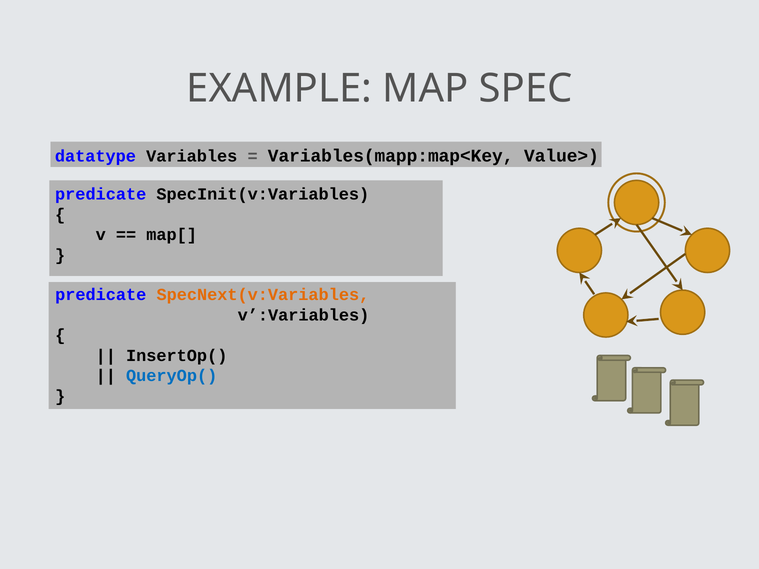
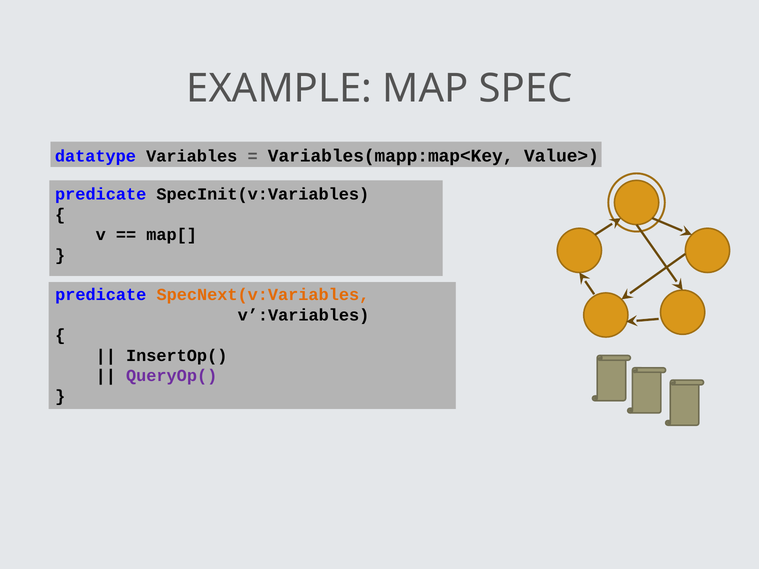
QueryOp( colour: blue -> purple (172, 376)
